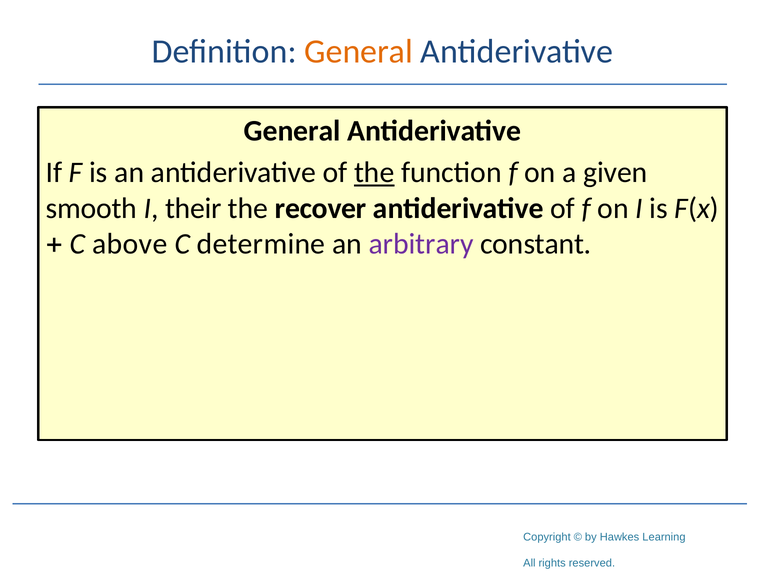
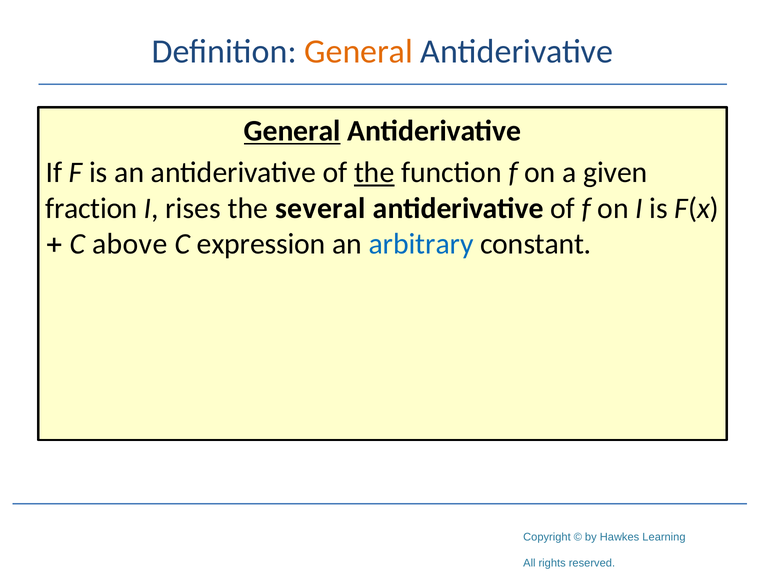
General underline: none -> present (292, 131)
smooth: smooth -> fraction (92, 208)
their: their -> rises (193, 208)
recover: recover -> several (320, 208)
determine: determine -> expression (261, 244)
arbitrary colour: purple -> blue (421, 244)
